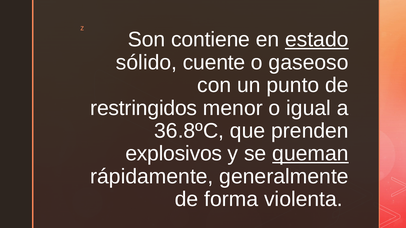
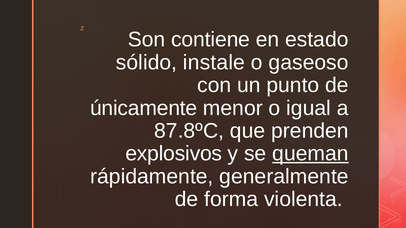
estado underline: present -> none (317, 40)
cuente: cuente -> instale (214, 63)
restringidos: restringidos -> únicamente (144, 108)
36.8ºC: 36.8ºC -> 87.8ºC (189, 131)
